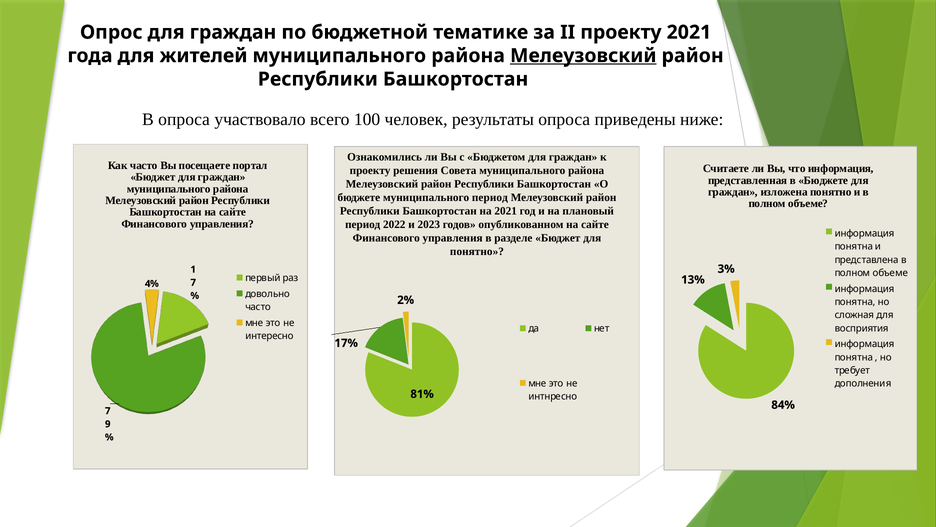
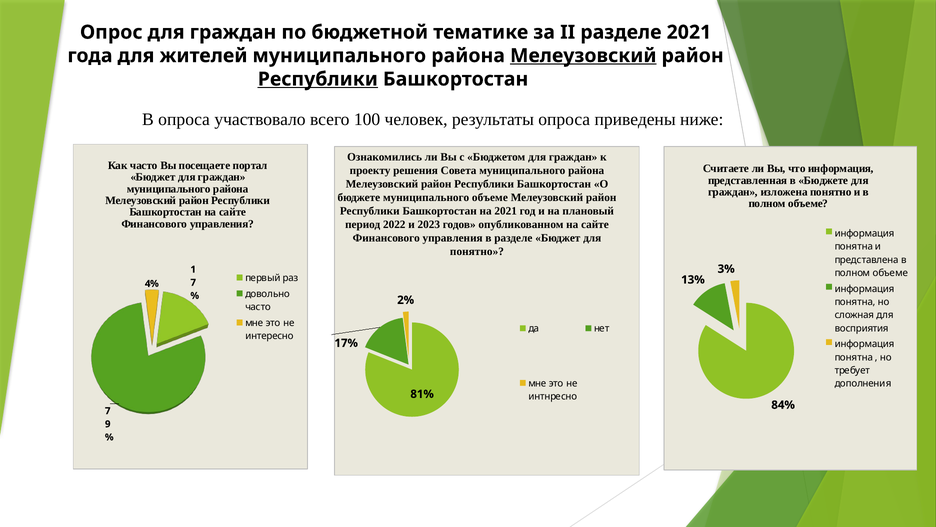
II проекту: проекту -> разделе (621, 32)
Республики underline: none -> present (318, 79)
муниципального период: период -> объеме (490, 197)
